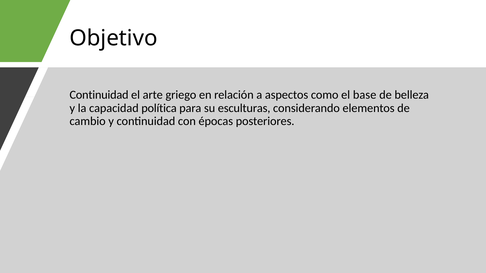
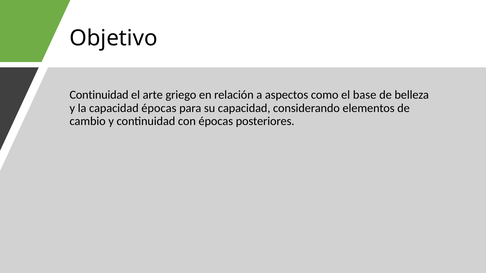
capacidad política: política -> épocas (159, 108)
su esculturas: esculturas -> capacidad (244, 108)
